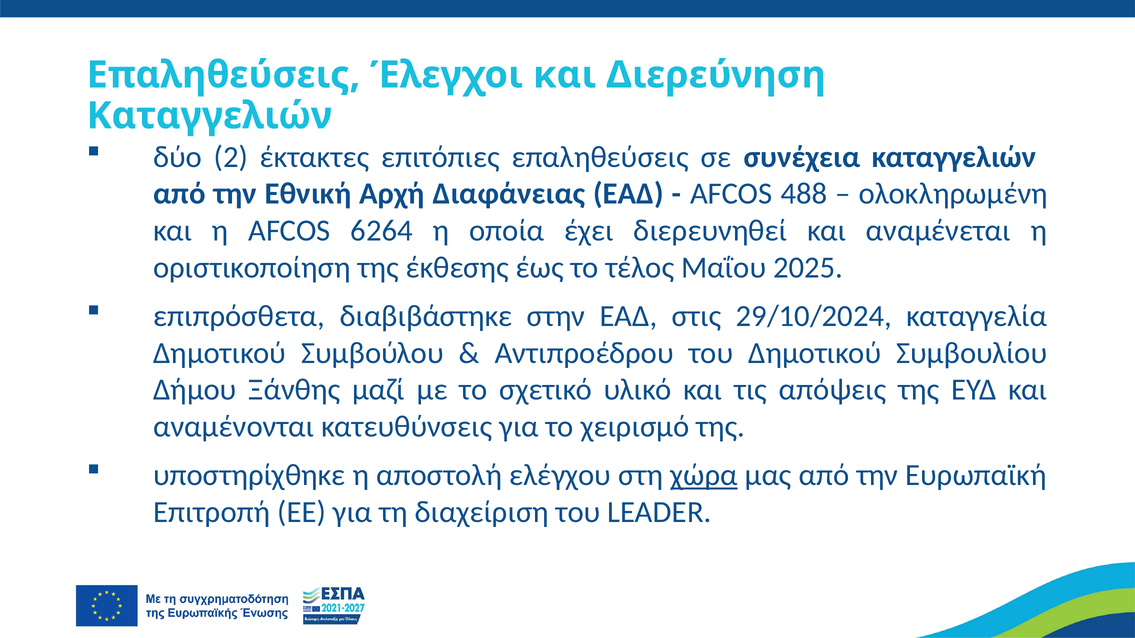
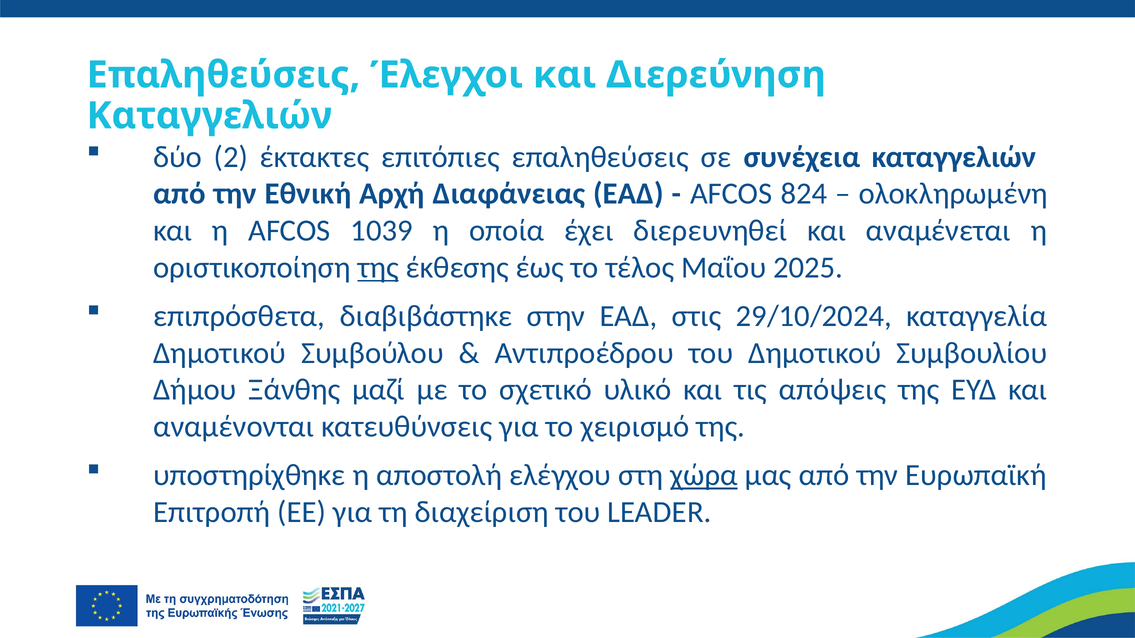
488: 488 -> 824 (804, 194)
6264: 6264 -> 1039 (382, 231)
της underline: none -> present (378, 268)
